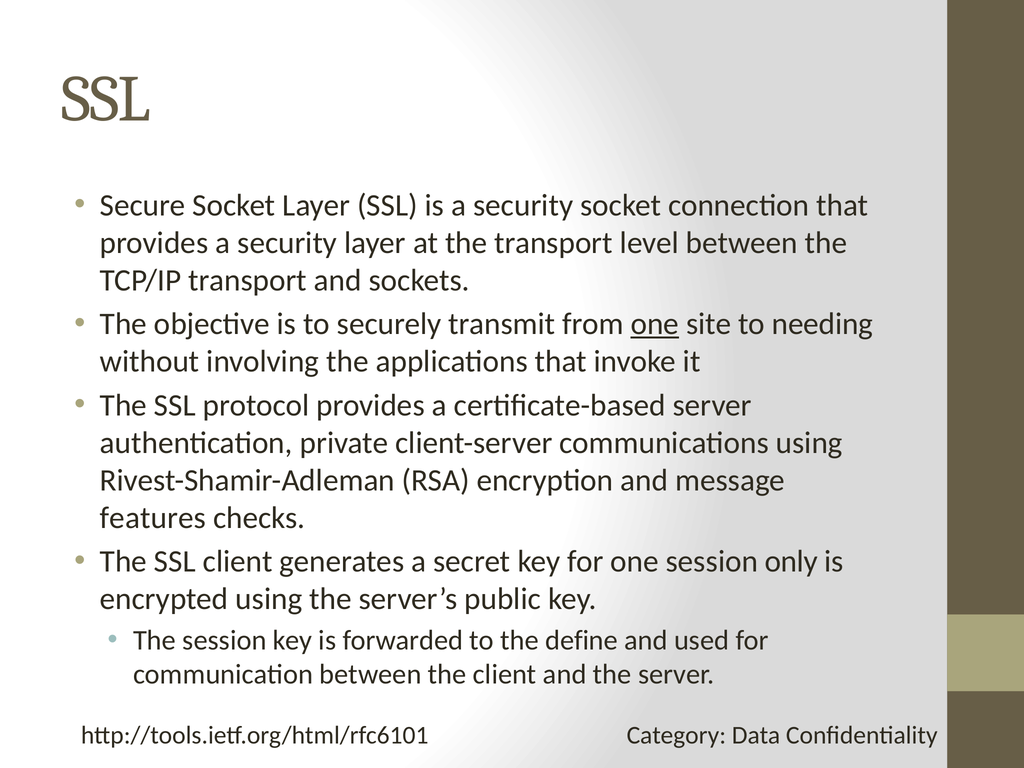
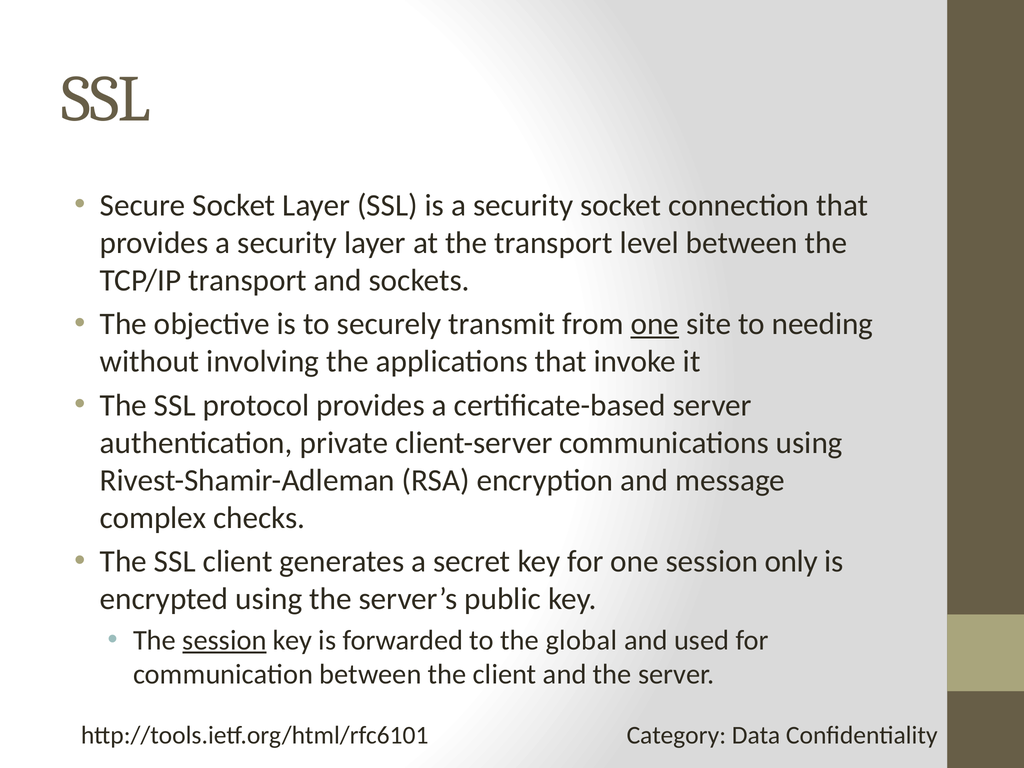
features: features -> complex (153, 518)
session underline: none -> present (224, 640)
define: define -> global (581, 640)
